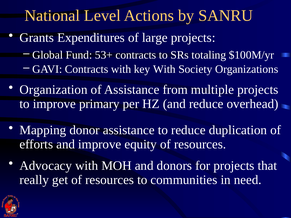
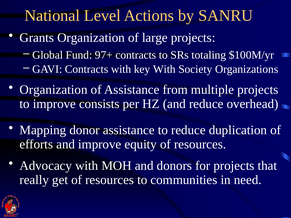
Grants Expenditures: Expenditures -> Organization (91, 38)
53+: 53+ -> 97+ (104, 55)
primary: primary -> consists (99, 104)
